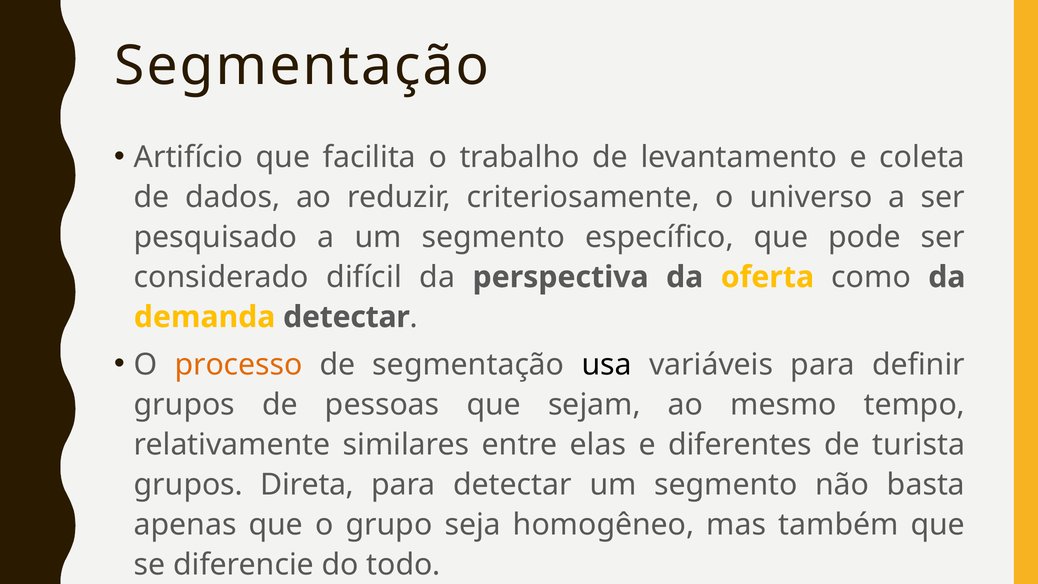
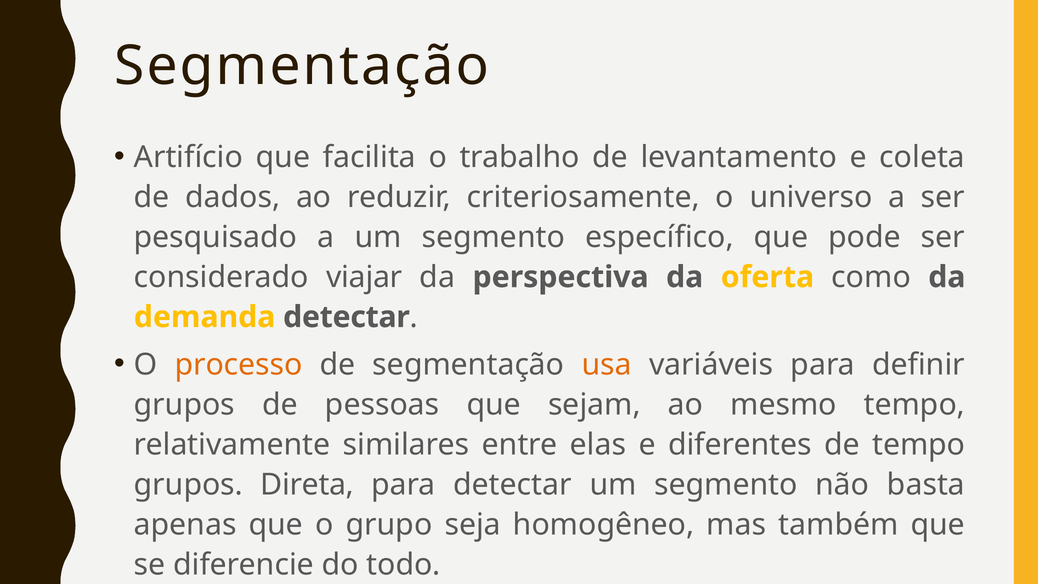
difícil: difícil -> viajar (364, 277)
usa colour: black -> orange (607, 365)
de turista: turista -> tempo (919, 445)
